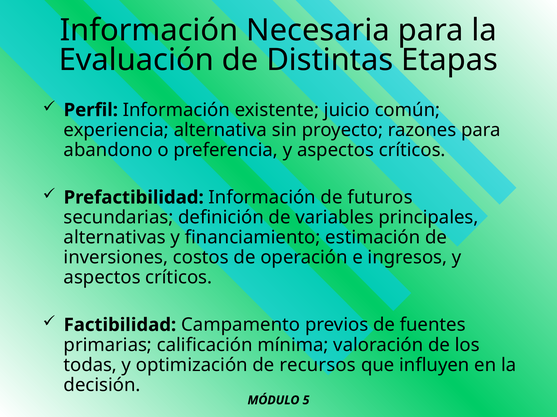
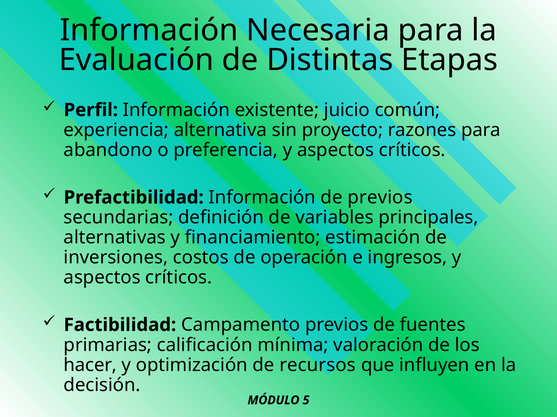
de futuros: futuros -> previos (380, 198)
todas: todas -> hacer (90, 366)
